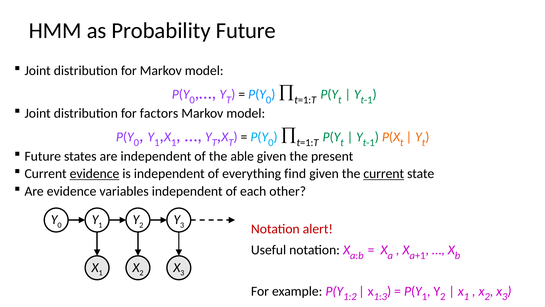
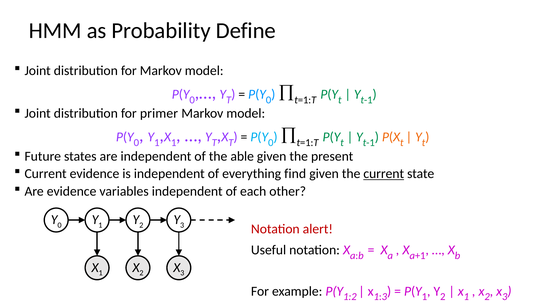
Probability Future: Future -> Define (246, 31)
factors: factors -> primer (159, 113)
evidence underline: present -> none (94, 174)
